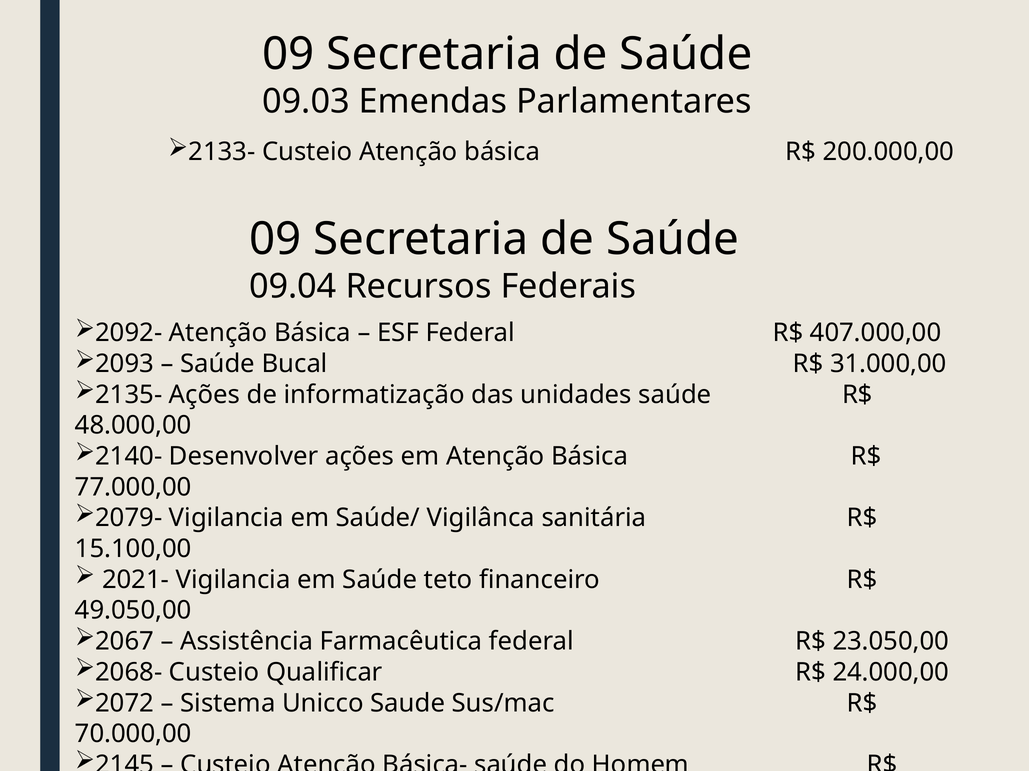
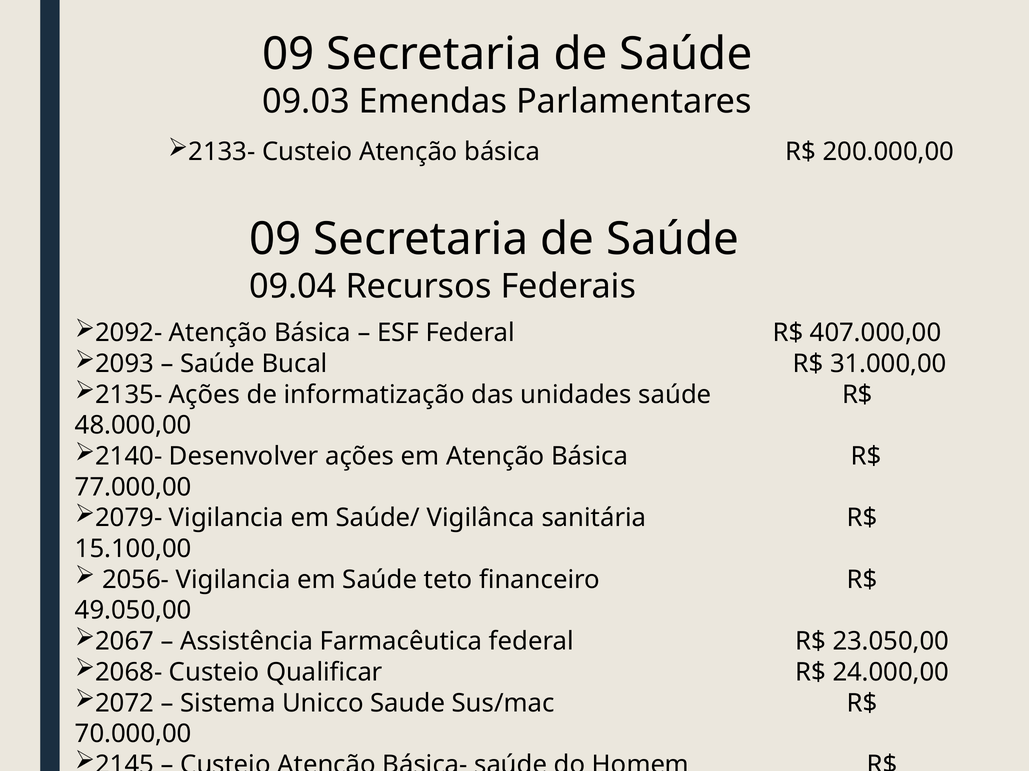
2021-: 2021- -> 2056- (136, 580)
